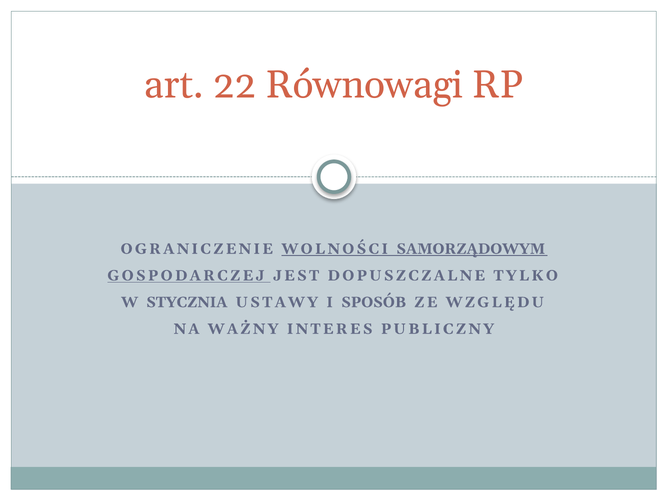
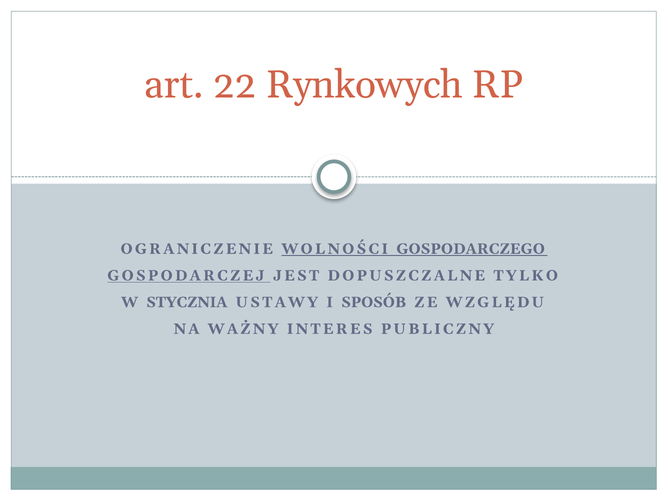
Równowagi: Równowagi -> Rynkowych (365, 85)
SAMORZĄDOWYM: SAMORZĄDOWYM -> GOSPODARCZEGO (471, 249)
